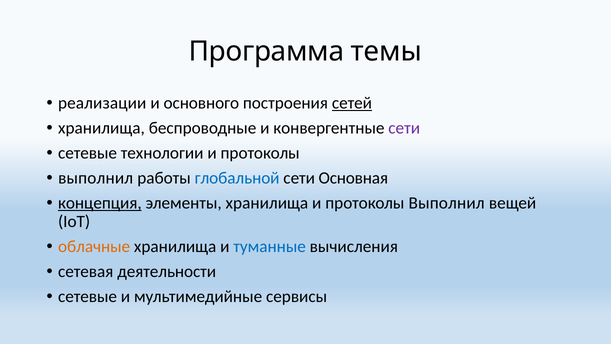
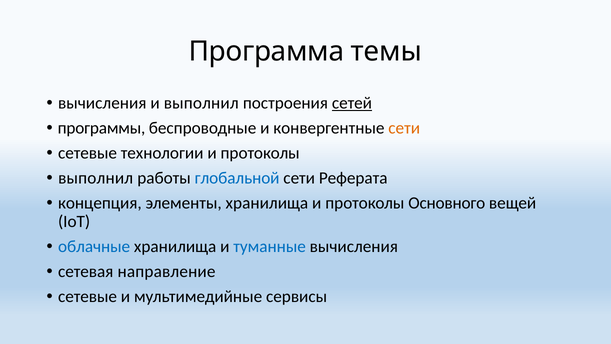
реализации: реализации -> вычисления (102, 103)
и основного: основного -> выполнил (201, 103)
хранилища: хранилища -> программы (102, 128)
сети colour: purple -> orange (404, 128)
Основная: Основная -> Реферата (353, 178)
концепция underline: present -> none (100, 203)
протоколы Выполнил: Выполнил -> Основного (447, 203)
облачные colour: orange -> blue (94, 246)
деятельности: деятельности -> направление (167, 271)
